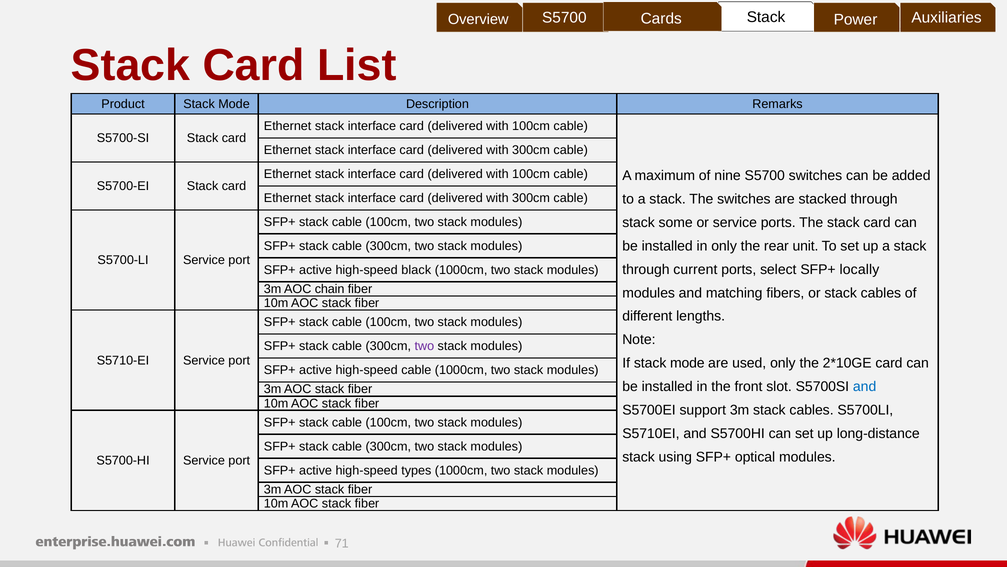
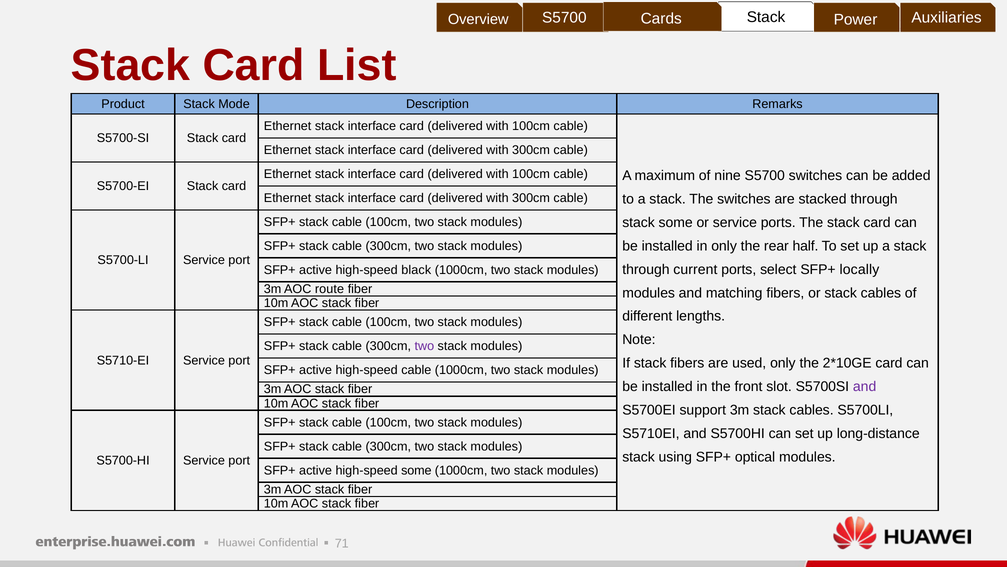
unit: unit -> half (805, 246)
chain: chain -> route (329, 289)
If stack mode: mode -> fibers (687, 363)
and colour: blue -> purple (865, 386)
high-speed types: types -> some (416, 470)
